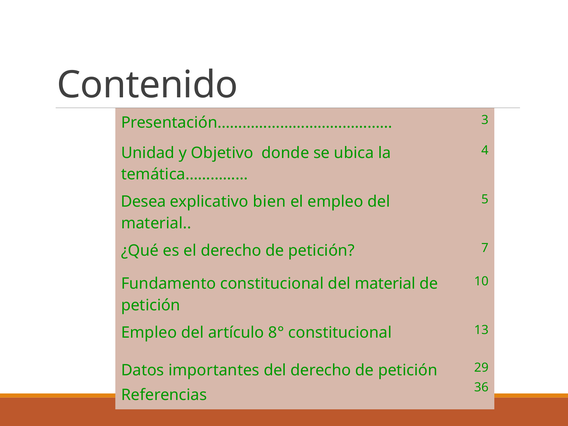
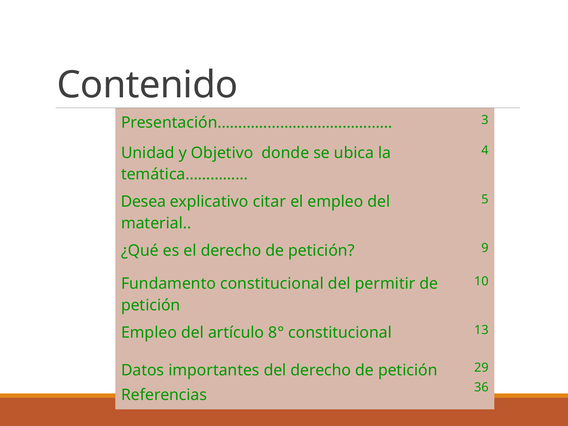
bien: bien -> citar (269, 202)
7: 7 -> 9 (485, 248)
constitucional del material: material -> permitir (385, 284)
